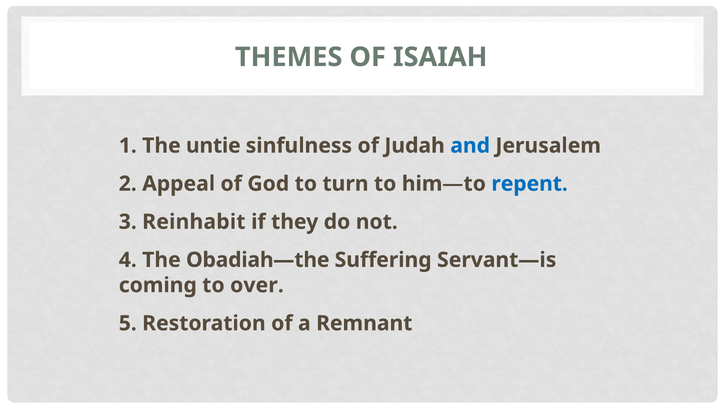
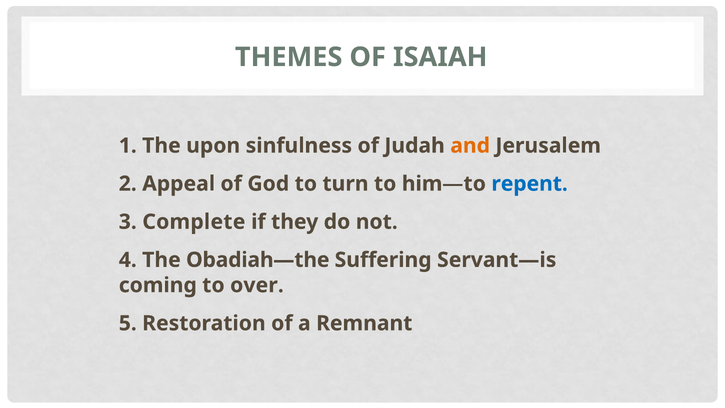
untie: untie -> upon (213, 146)
and colour: blue -> orange (470, 146)
Reinhabit: Reinhabit -> Complete (194, 222)
